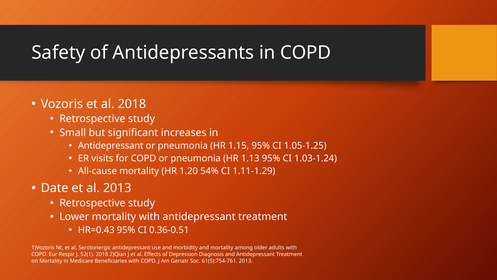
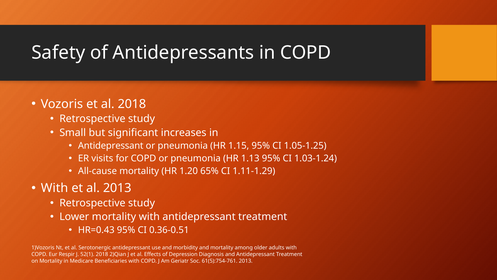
54%: 54% -> 65% (209, 171)
Date: Date -> With (55, 188)
